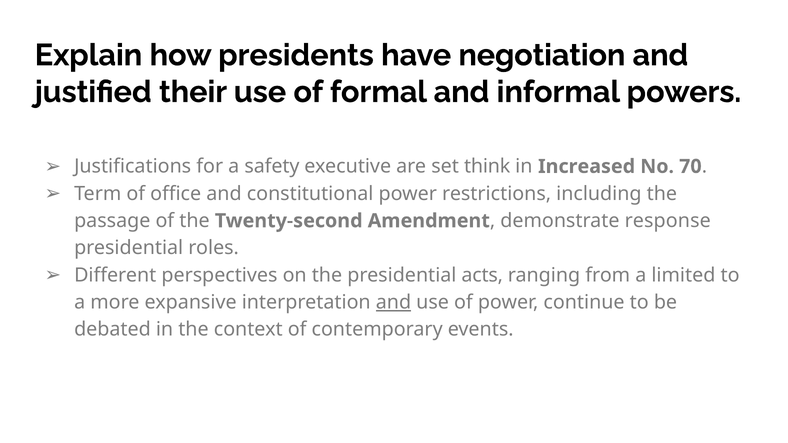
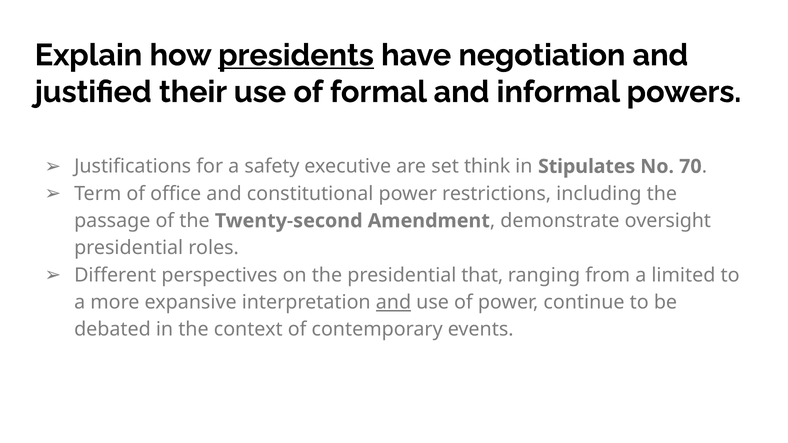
presidents underline: none -> present (296, 55)
Increased: Increased -> Stipulates (587, 167)
response: response -> oversight (668, 221)
acts: acts -> that (482, 275)
